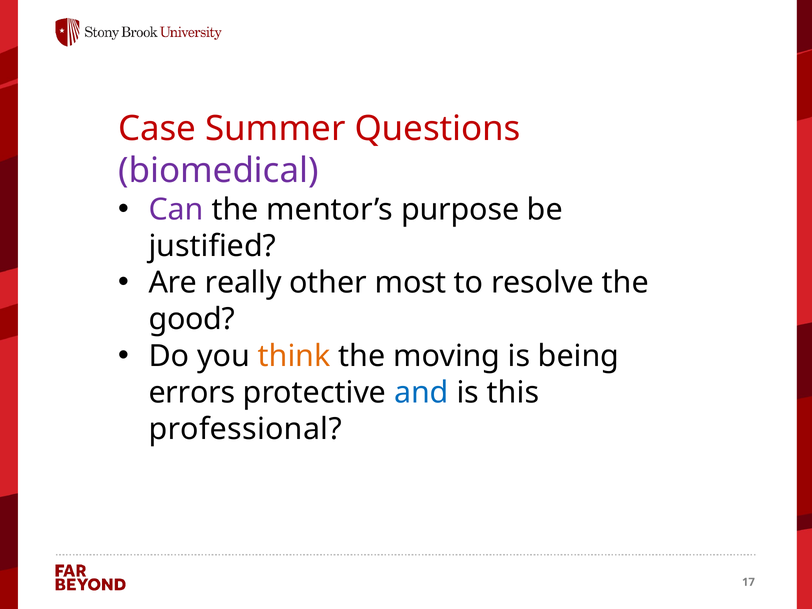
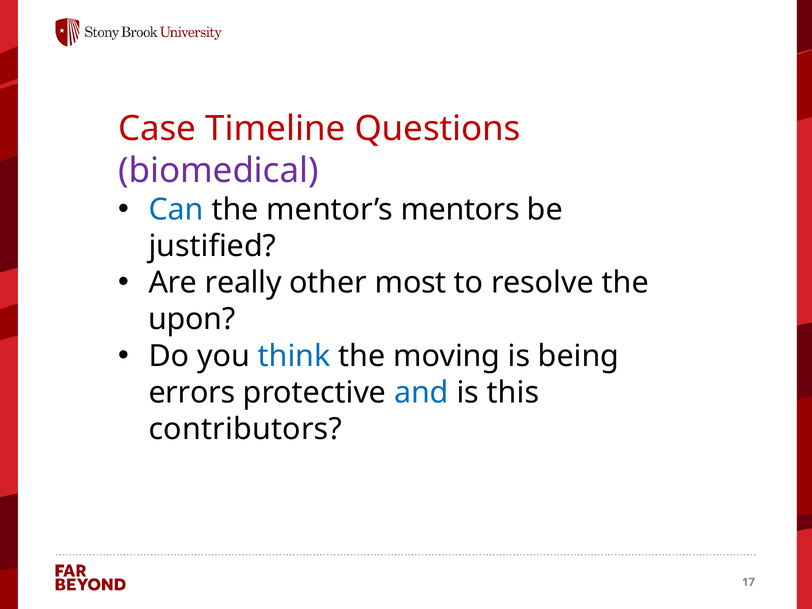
Summer: Summer -> Timeline (275, 129)
Can colour: purple -> blue (176, 210)
purpose: purpose -> mentors (460, 210)
good: good -> upon (192, 319)
think colour: orange -> blue (294, 356)
professional: professional -> contributors (245, 429)
